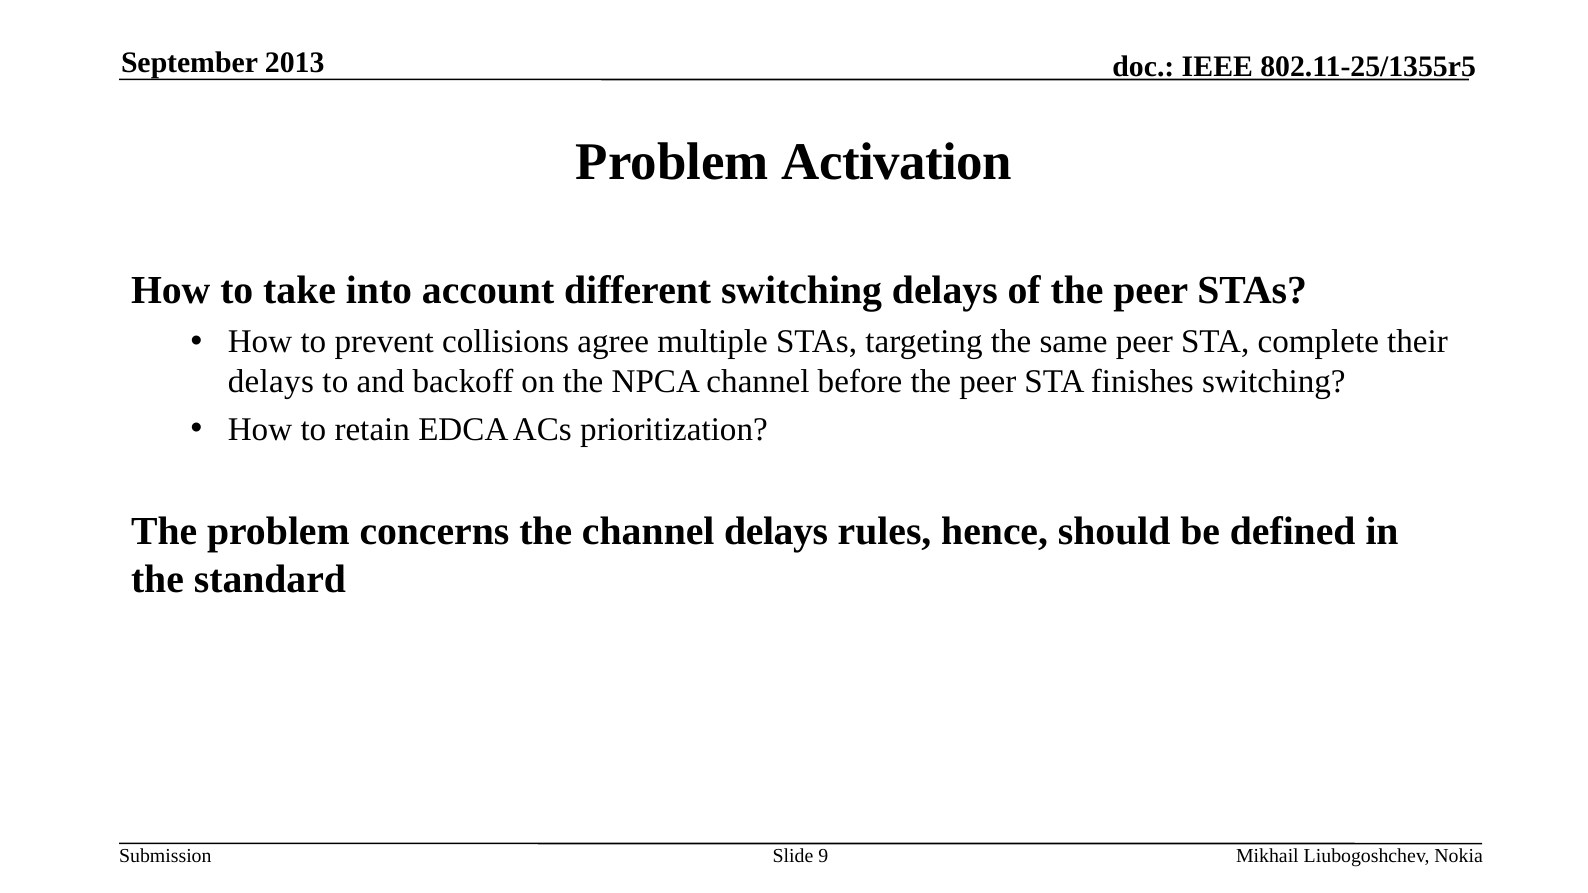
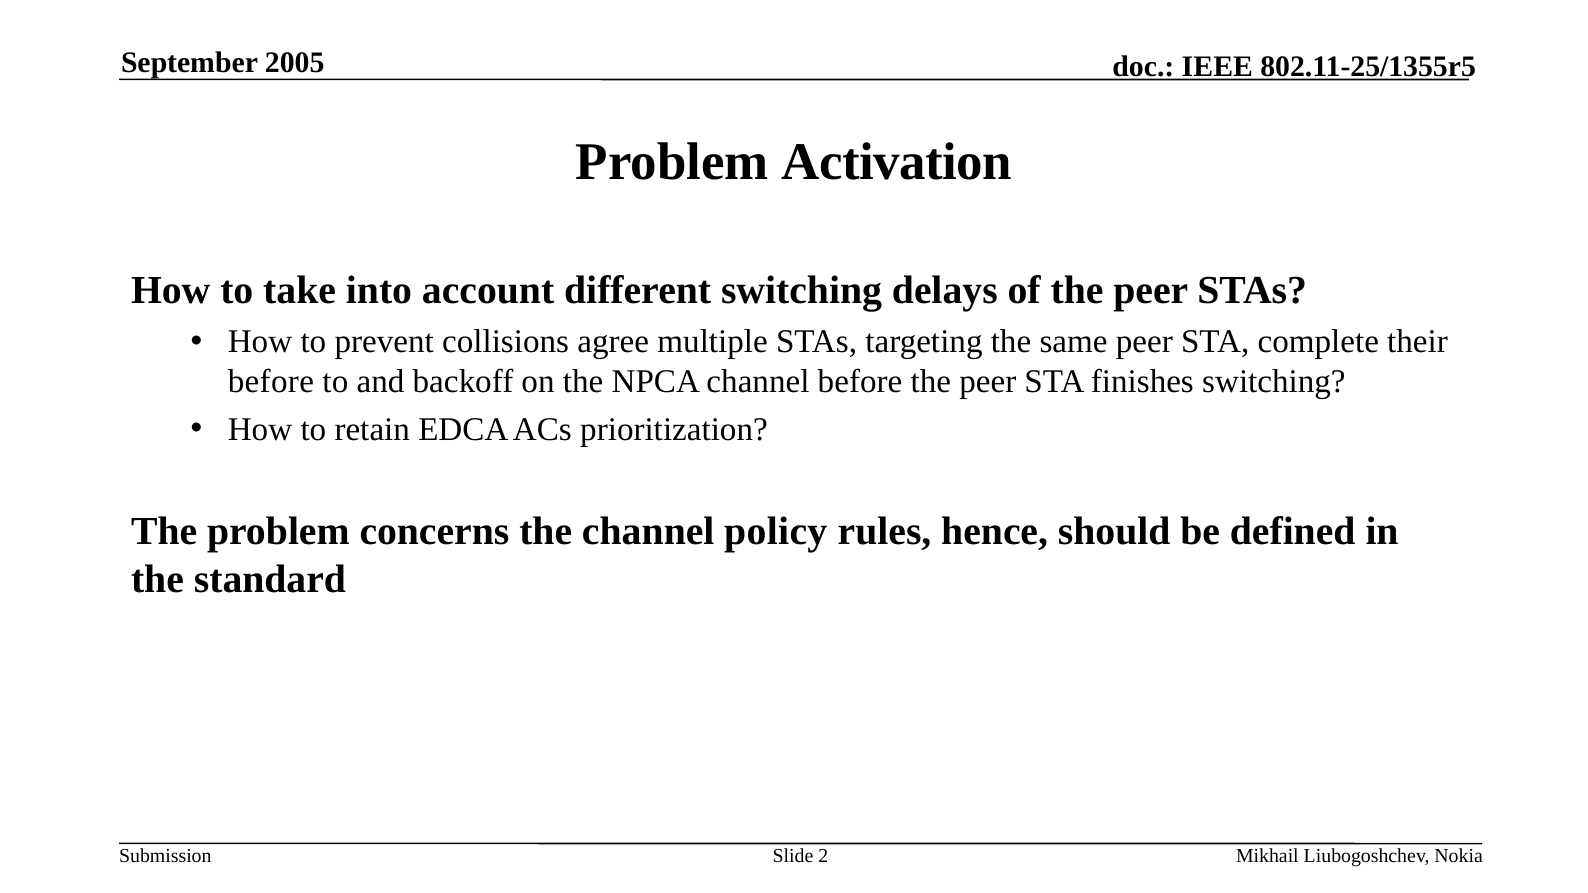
2013: 2013 -> 2005 (295, 63)
delays: delays -> before (271, 382)
channel delays: delays -> policy (776, 532)
9: 9 -> 2 (823, 857)
